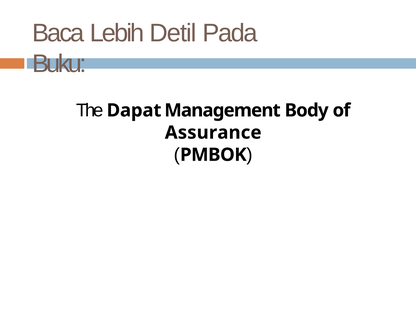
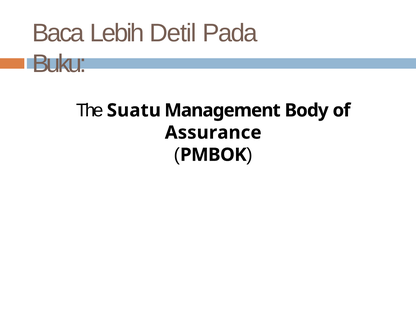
Dapat: Dapat -> Suatu (134, 110)
